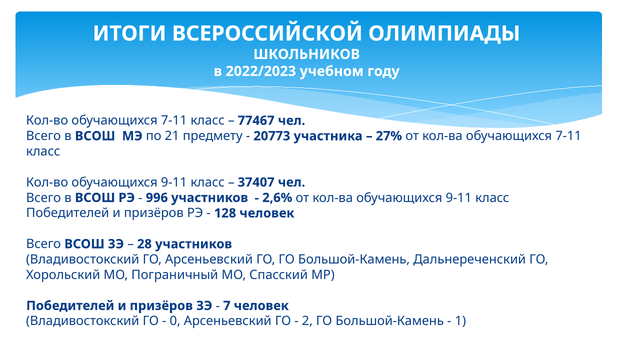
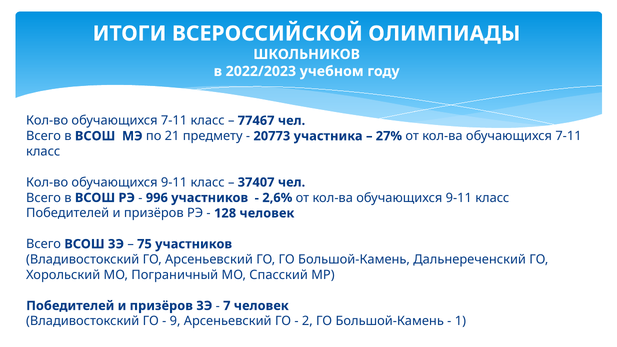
28: 28 -> 75 (144, 244)
0: 0 -> 9 (175, 321)
